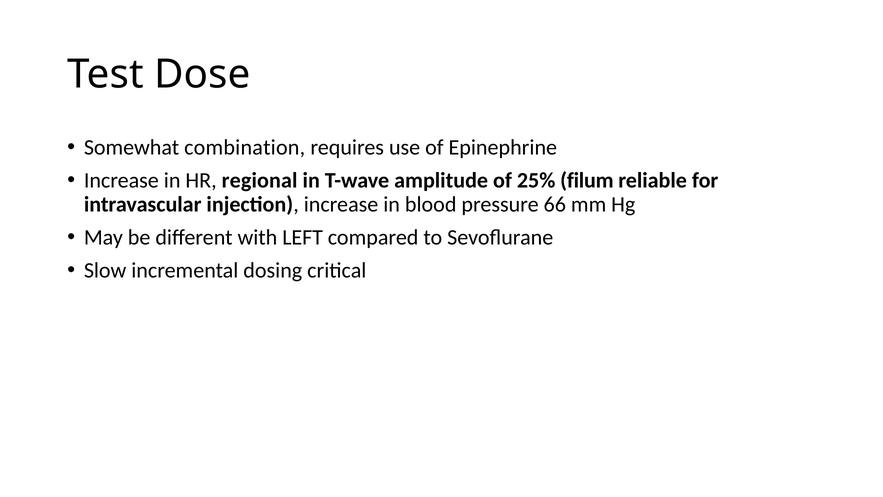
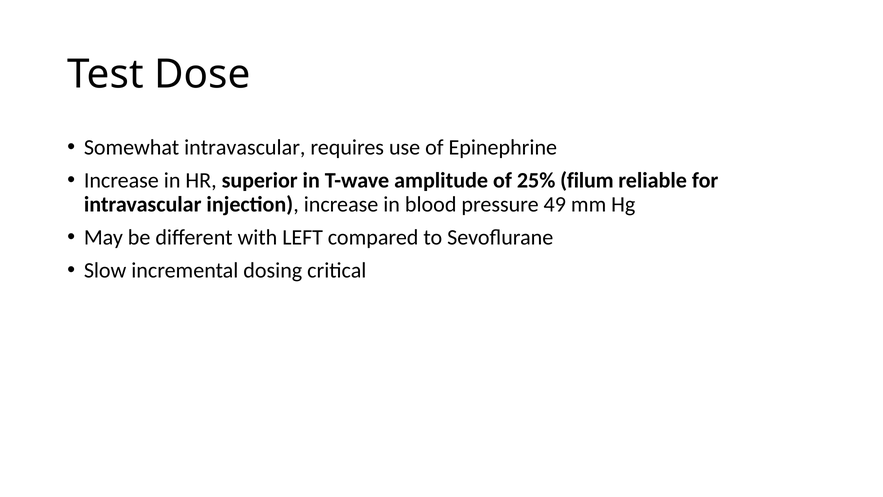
Somewhat combination: combination -> intravascular (245, 147)
regional: regional -> superior (260, 180)
66: 66 -> 49 (555, 204)
